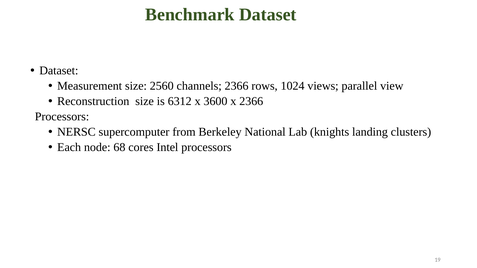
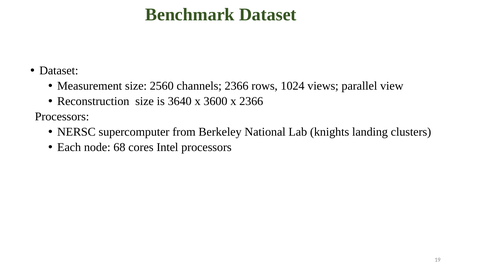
6312: 6312 -> 3640 (180, 101)
